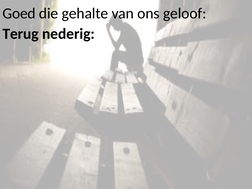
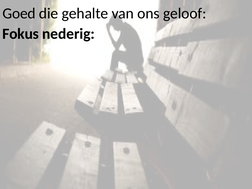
Terug: Terug -> Fokus (21, 34)
